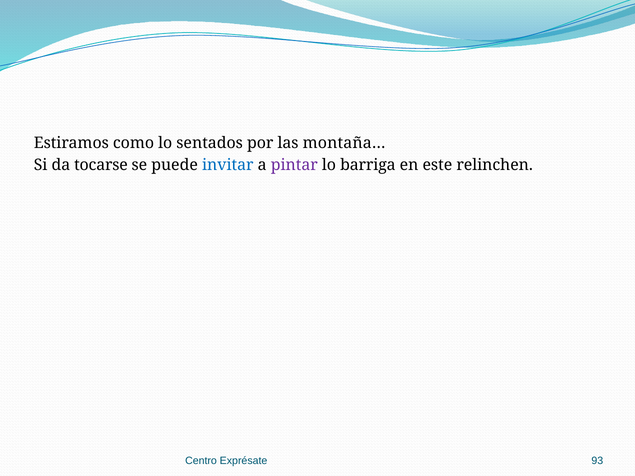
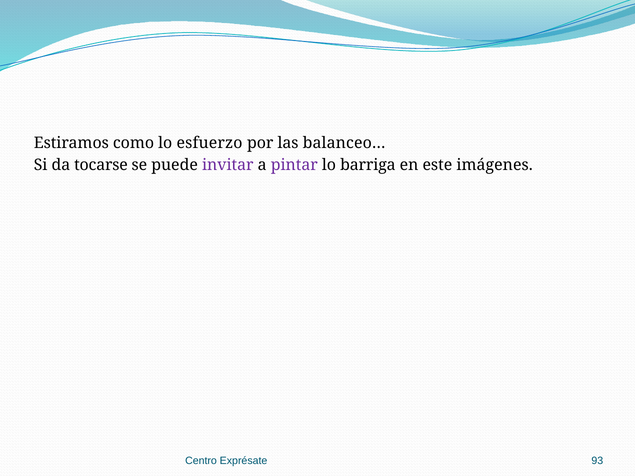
sentados: sentados -> esfuerzo (210, 143)
montaña…: montaña… -> balanceo… (344, 143)
invitar colour: blue -> purple (228, 165)
relinchen: relinchen -> imágenes (495, 165)
